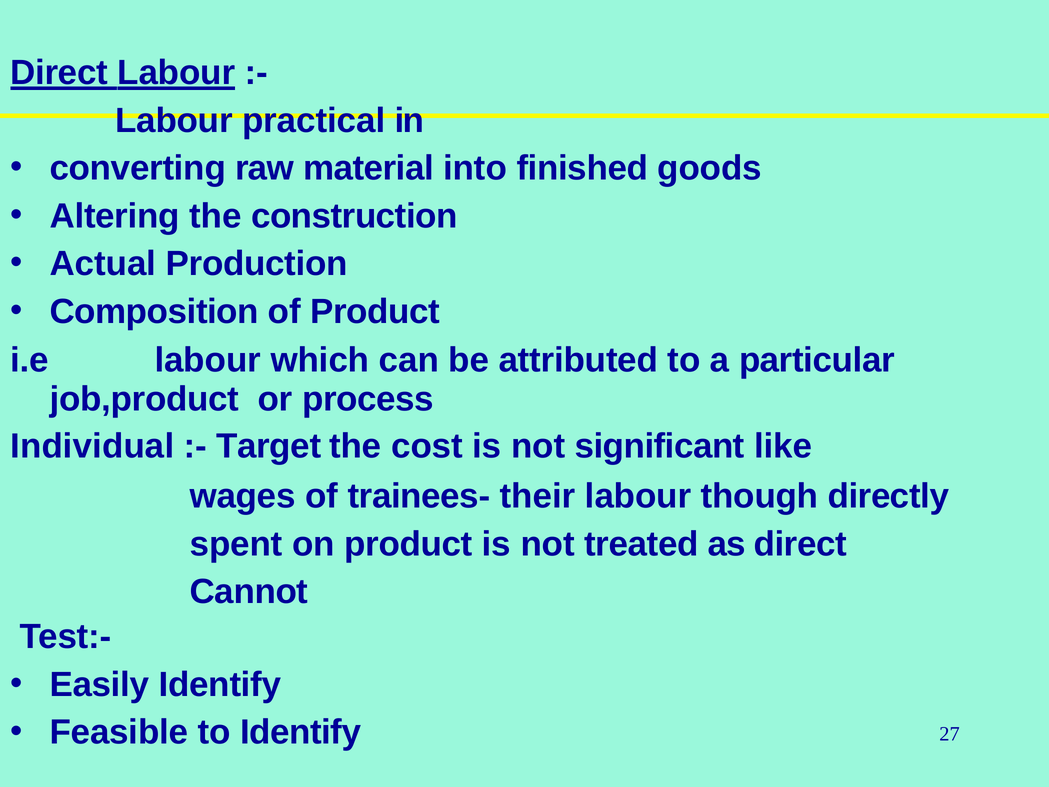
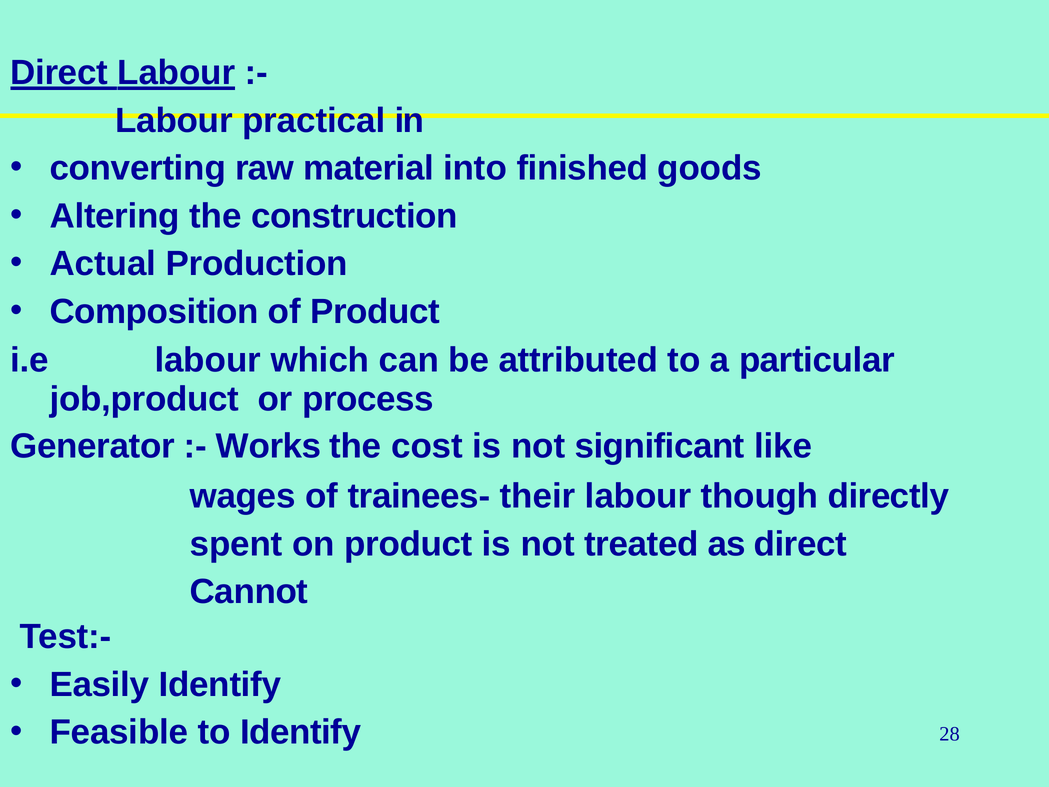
Individual: Individual -> Generator (92, 446)
Target: Target -> Works (269, 446)
27: 27 -> 28 (950, 734)
